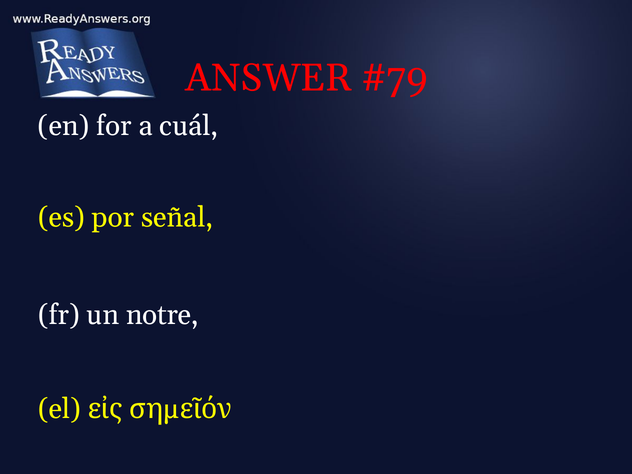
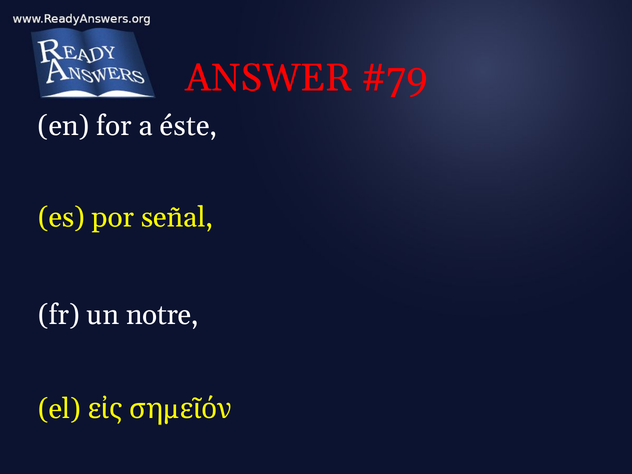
cuál: cuál -> éste (189, 126)
